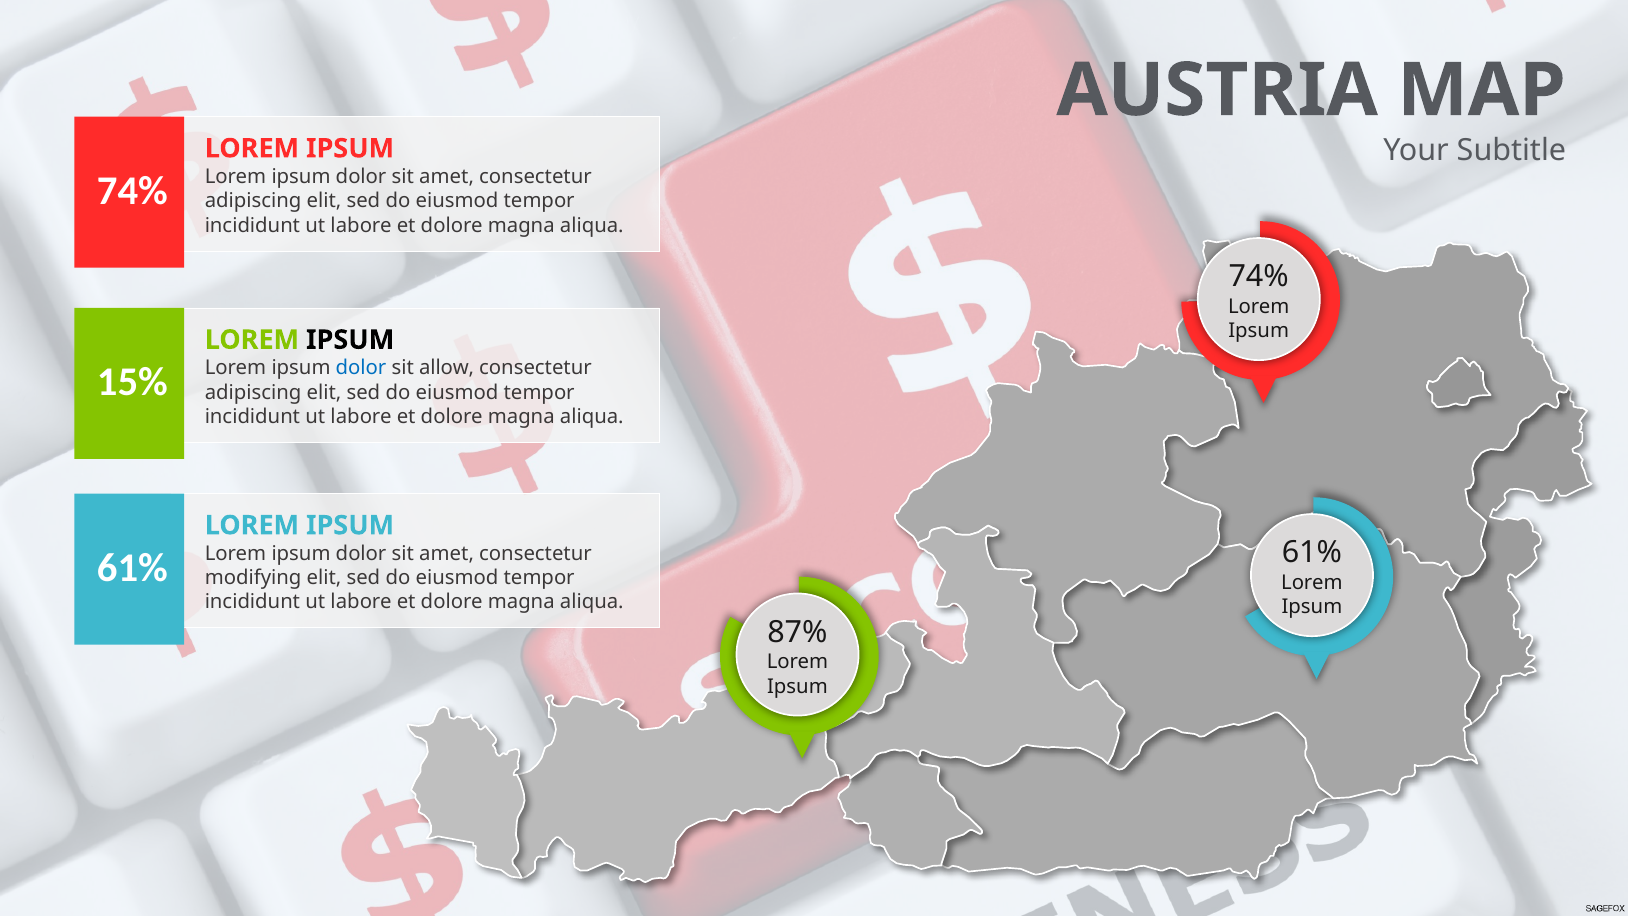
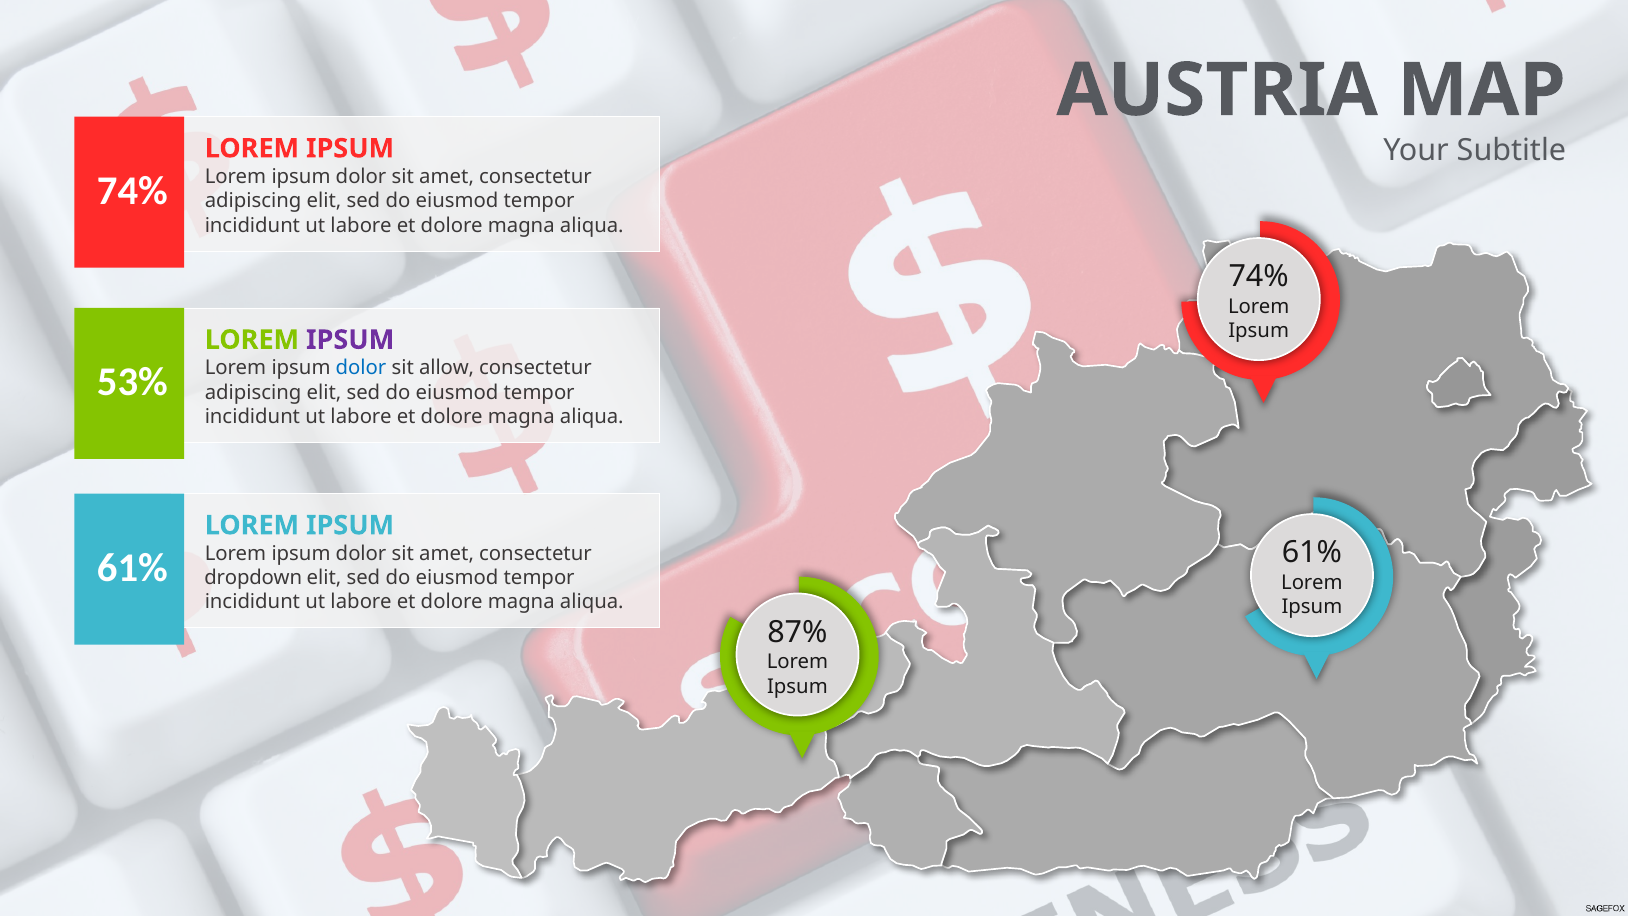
IPSUM colour: black -> purple (350, 340)
15%: 15% -> 53% (132, 382)
modifying: modifying -> dropdown (253, 578)
